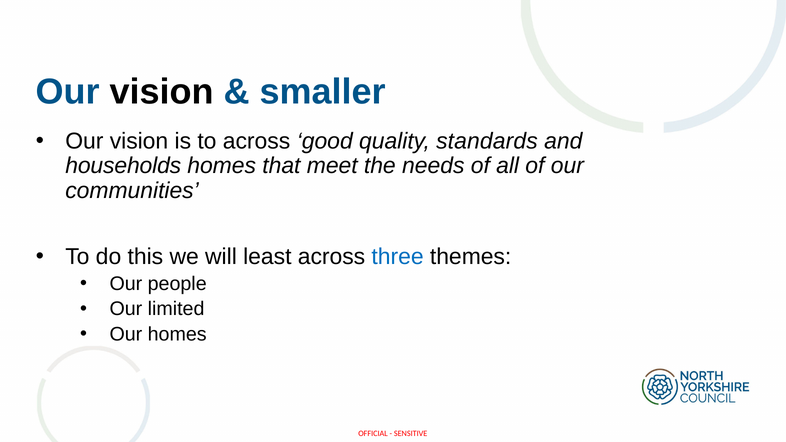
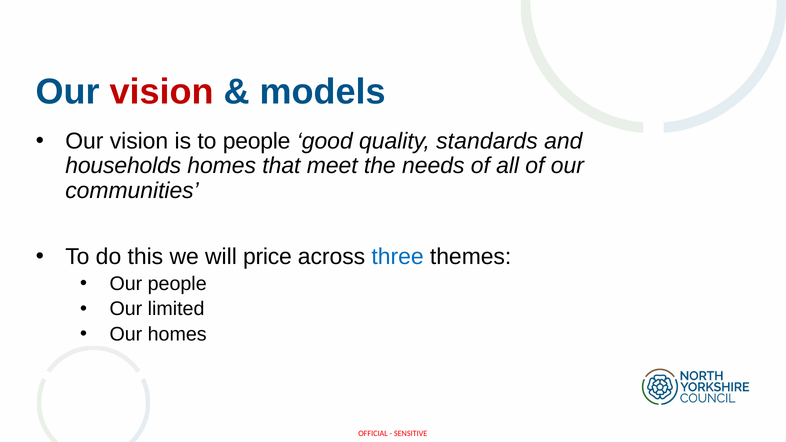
vision colour: black -> red (162, 92)
smaller: smaller -> models (323, 92)
to across: across -> people (257, 141)
least: least -> price (267, 257)
